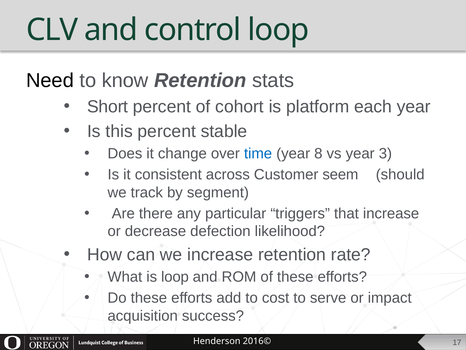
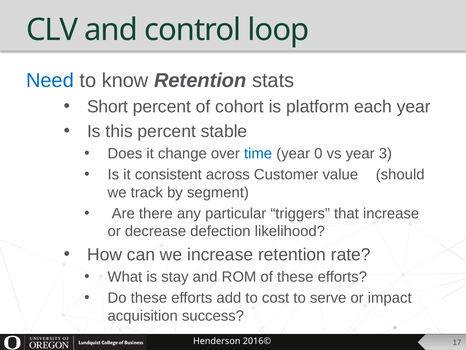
Need colour: black -> blue (50, 81)
8: 8 -> 0 (318, 153)
seem: seem -> value (340, 174)
is loop: loop -> stay (175, 277)
